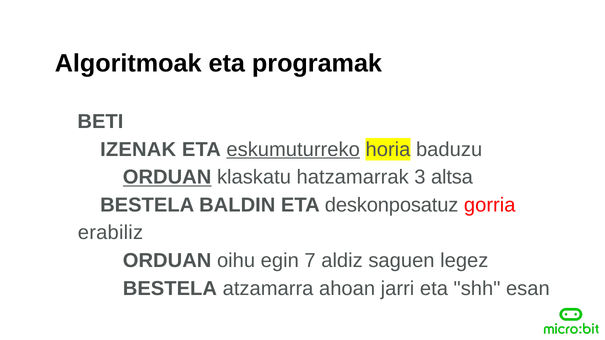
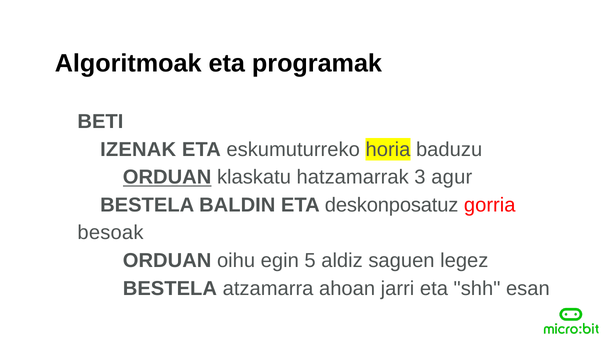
eskumuturreko underline: present -> none (293, 150)
altsa: altsa -> agur (452, 177)
erabiliz: erabiliz -> besoak (110, 233)
7: 7 -> 5 (310, 261)
